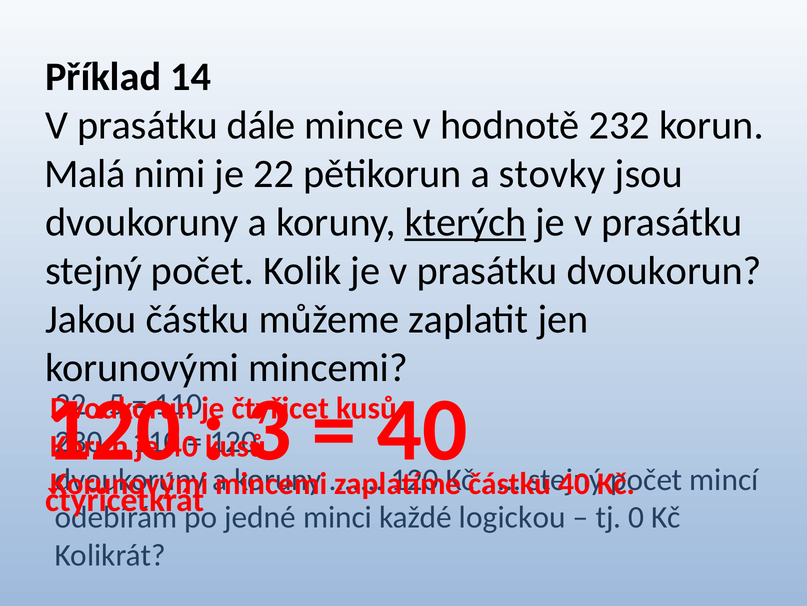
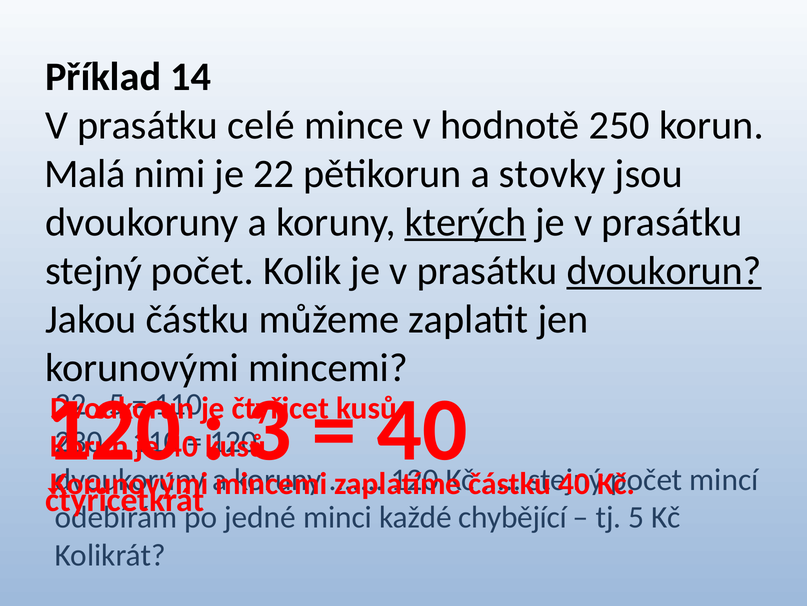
dále: dále -> celé (261, 125)
232: 232 -> 250 (619, 125)
dvoukorun underline: none -> present (664, 270)
logickou: logickou -> chybějící (512, 517)
tj 0: 0 -> 5 (636, 517)
